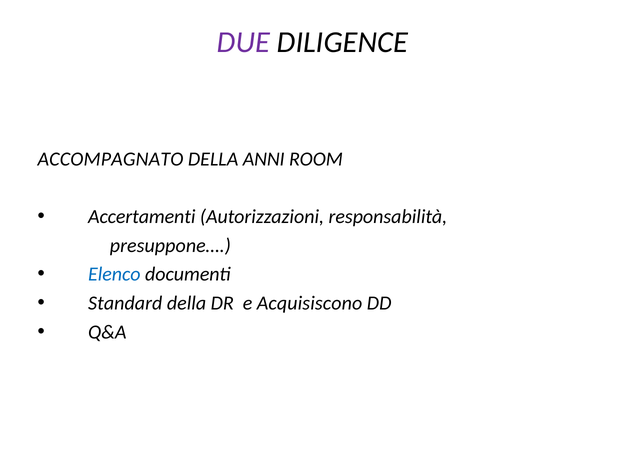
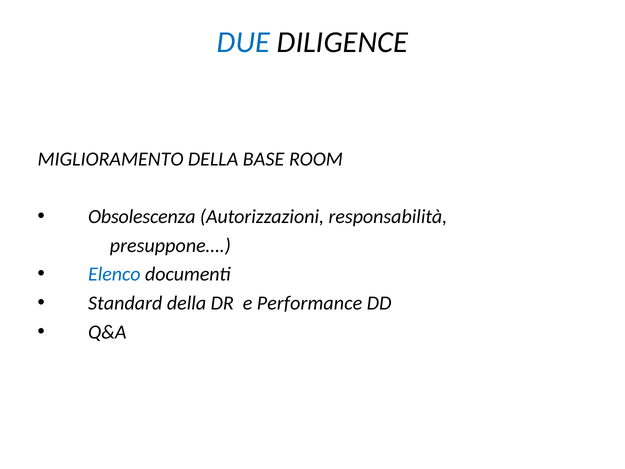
DUE colour: purple -> blue (243, 42)
ACCOMPAGNATO: ACCOMPAGNATO -> MIGLIORAMENTO (110, 159)
ANNI: ANNI -> BASE (264, 159)
Accertamenti: Accertamenti -> Obsolescenza (142, 217)
Acquisiscono: Acquisiscono -> Performance (310, 303)
